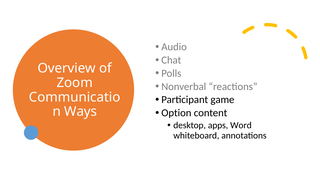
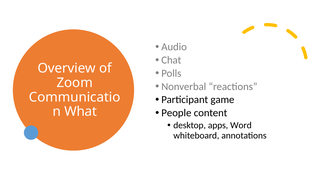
Option: Option -> People (176, 113)
Ways: Ways -> What (81, 111)
